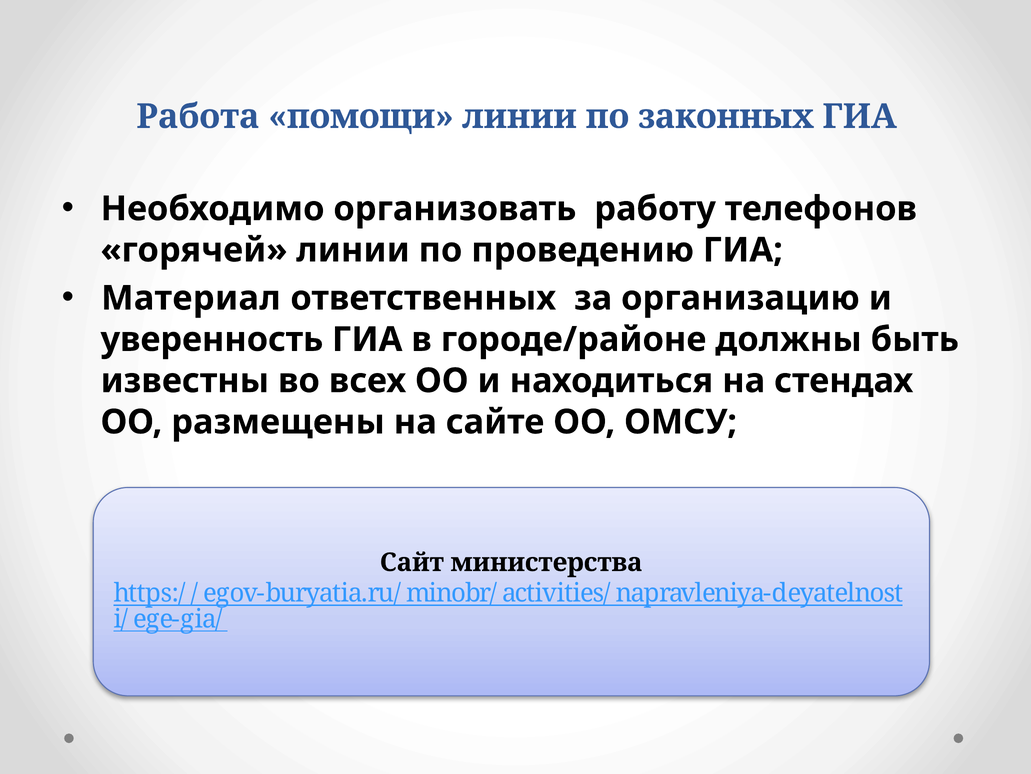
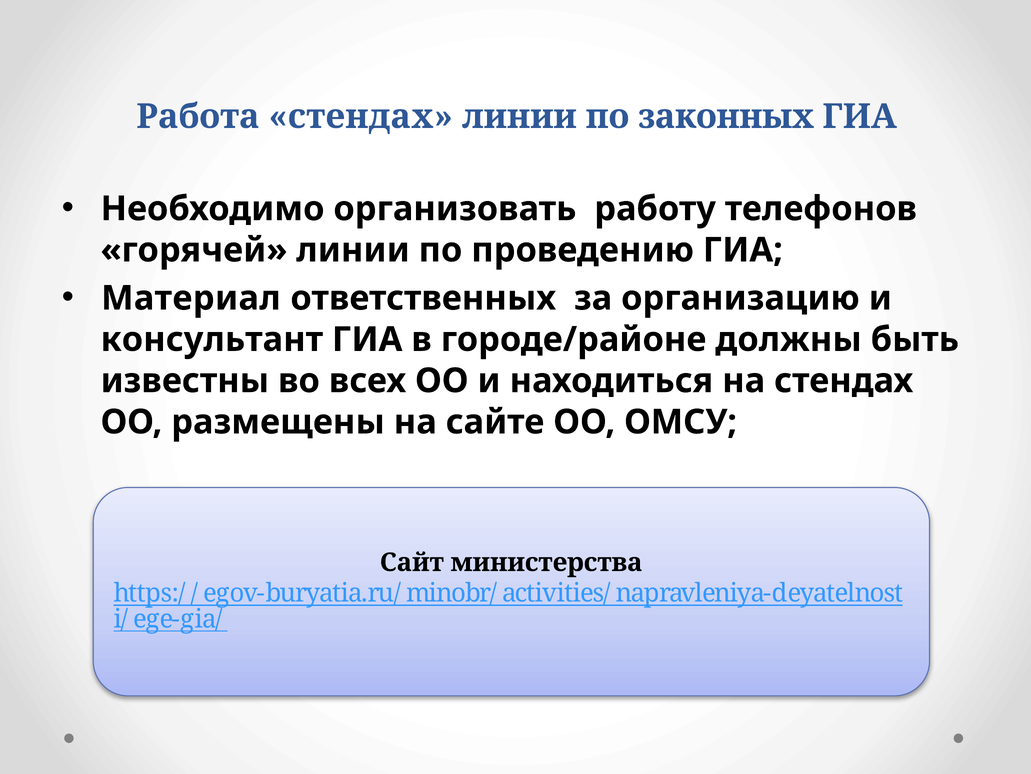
Работа помощи: помощи -> стендах (361, 116)
уверенность: уверенность -> консультант (212, 339)
